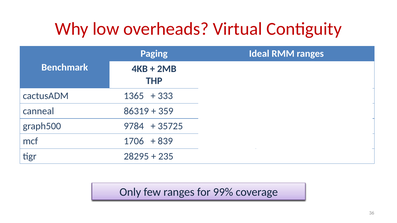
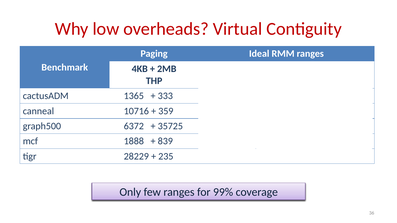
86319: 86319 -> 10716 (136, 111)
9784: 9784 -> 6372 (134, 126)
1706: 1706 -> 1888 (134, 141)
28295: 28295 -> 28229 (136, 156)
